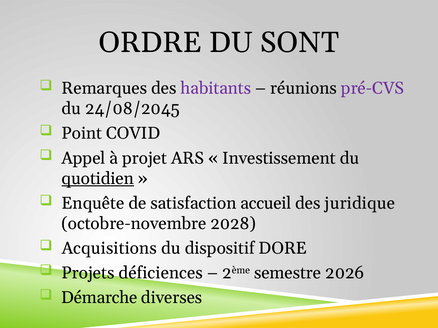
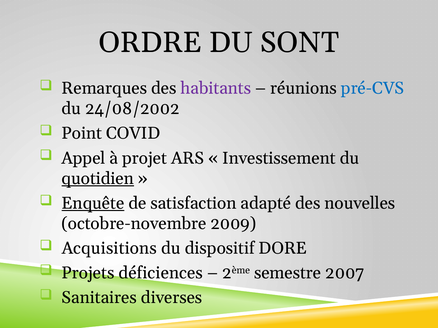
pré-CVS colour: purple -> blue (372, 88)
24/08/2045: 24/08/2045 -> 24/08/2002 (133, 109)
Enquête underline: none -> present (93, 203)
accueil: accueil -> adapté (266, 203)
juridique: juridique -> nouvelles (360, 203)
2028: 2028 -> 2009 (233, 224)
2026: 2026 -> 2007 (345, 273)
Démarche: Démarche -> Sanitaires (99, 298)
